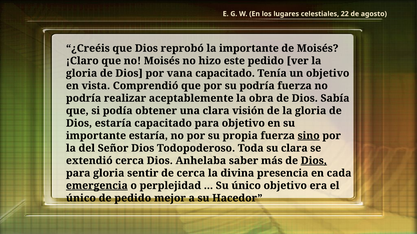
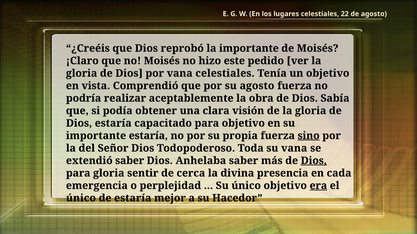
vana capacitado: capacitado -> celestiales (225, 73)
su podría: podría -> agosto (257, 86)
su clara: clara -> vana (294, 148)
extendió cerca: cerca -> saber (130, 161)
emergencia underline: present -> none (97, 186)
era underline: none -> present (318, 186)
de pedido: pedido -> estaría (133, 199)
